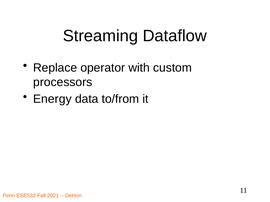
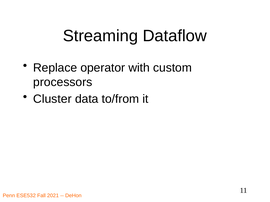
Energy: Energy -> Cluster (52, 99)
